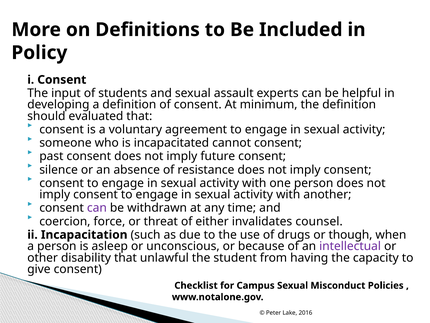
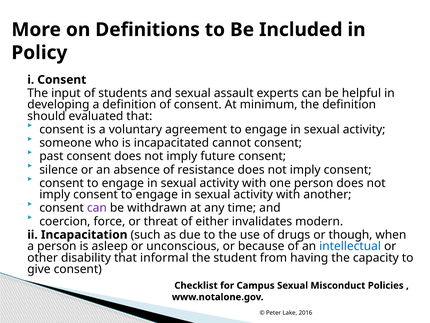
counsel: counsel -> modern (319, 221)
intellectual colour: purple -> blue (350, 246)
unlawful: unlawful -> informal (164, 257)
